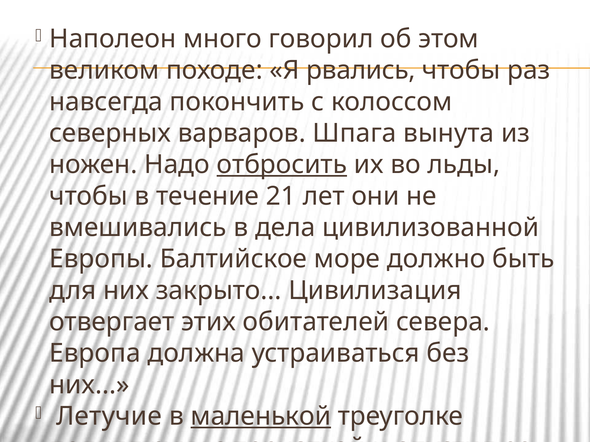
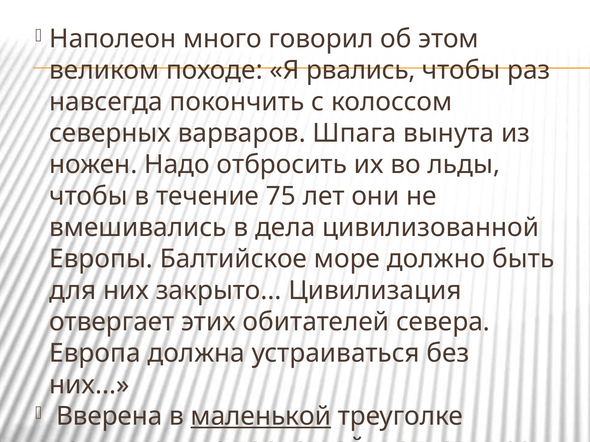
отбросить underline: present -> none (282, 165)
21: 21 -> 75 (281, 196)
Летучие: Летучие -> Вверена (109, 417)
